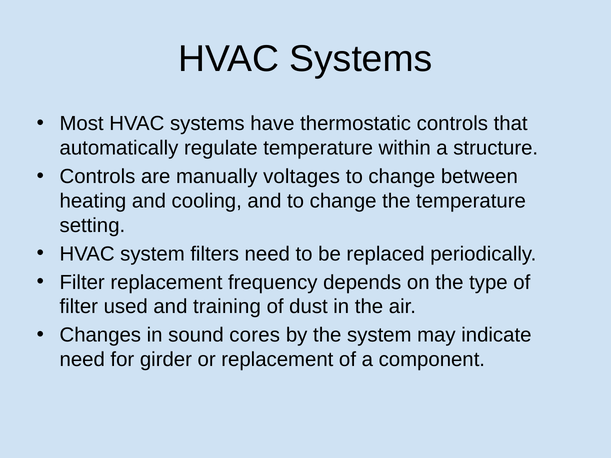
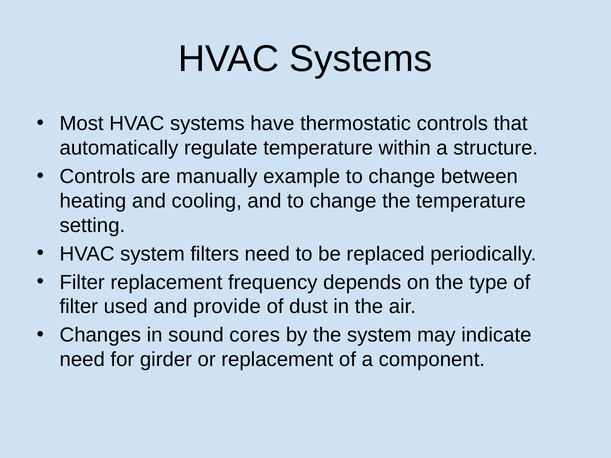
voltages: voltages -> example (302, 177)
training: training -> provide (227, 307)
